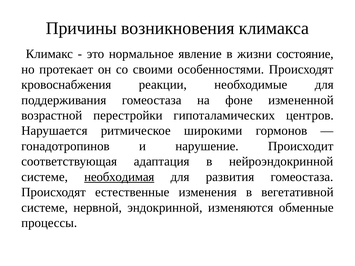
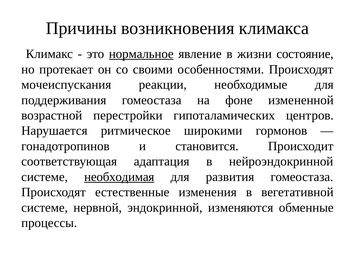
нормальное underline: none -> present (141, 54)
кровоснабжения: кровоснабжения -> мочеиспускания (66, 85)
нарушение: нарушение -> становится (207, 146)
